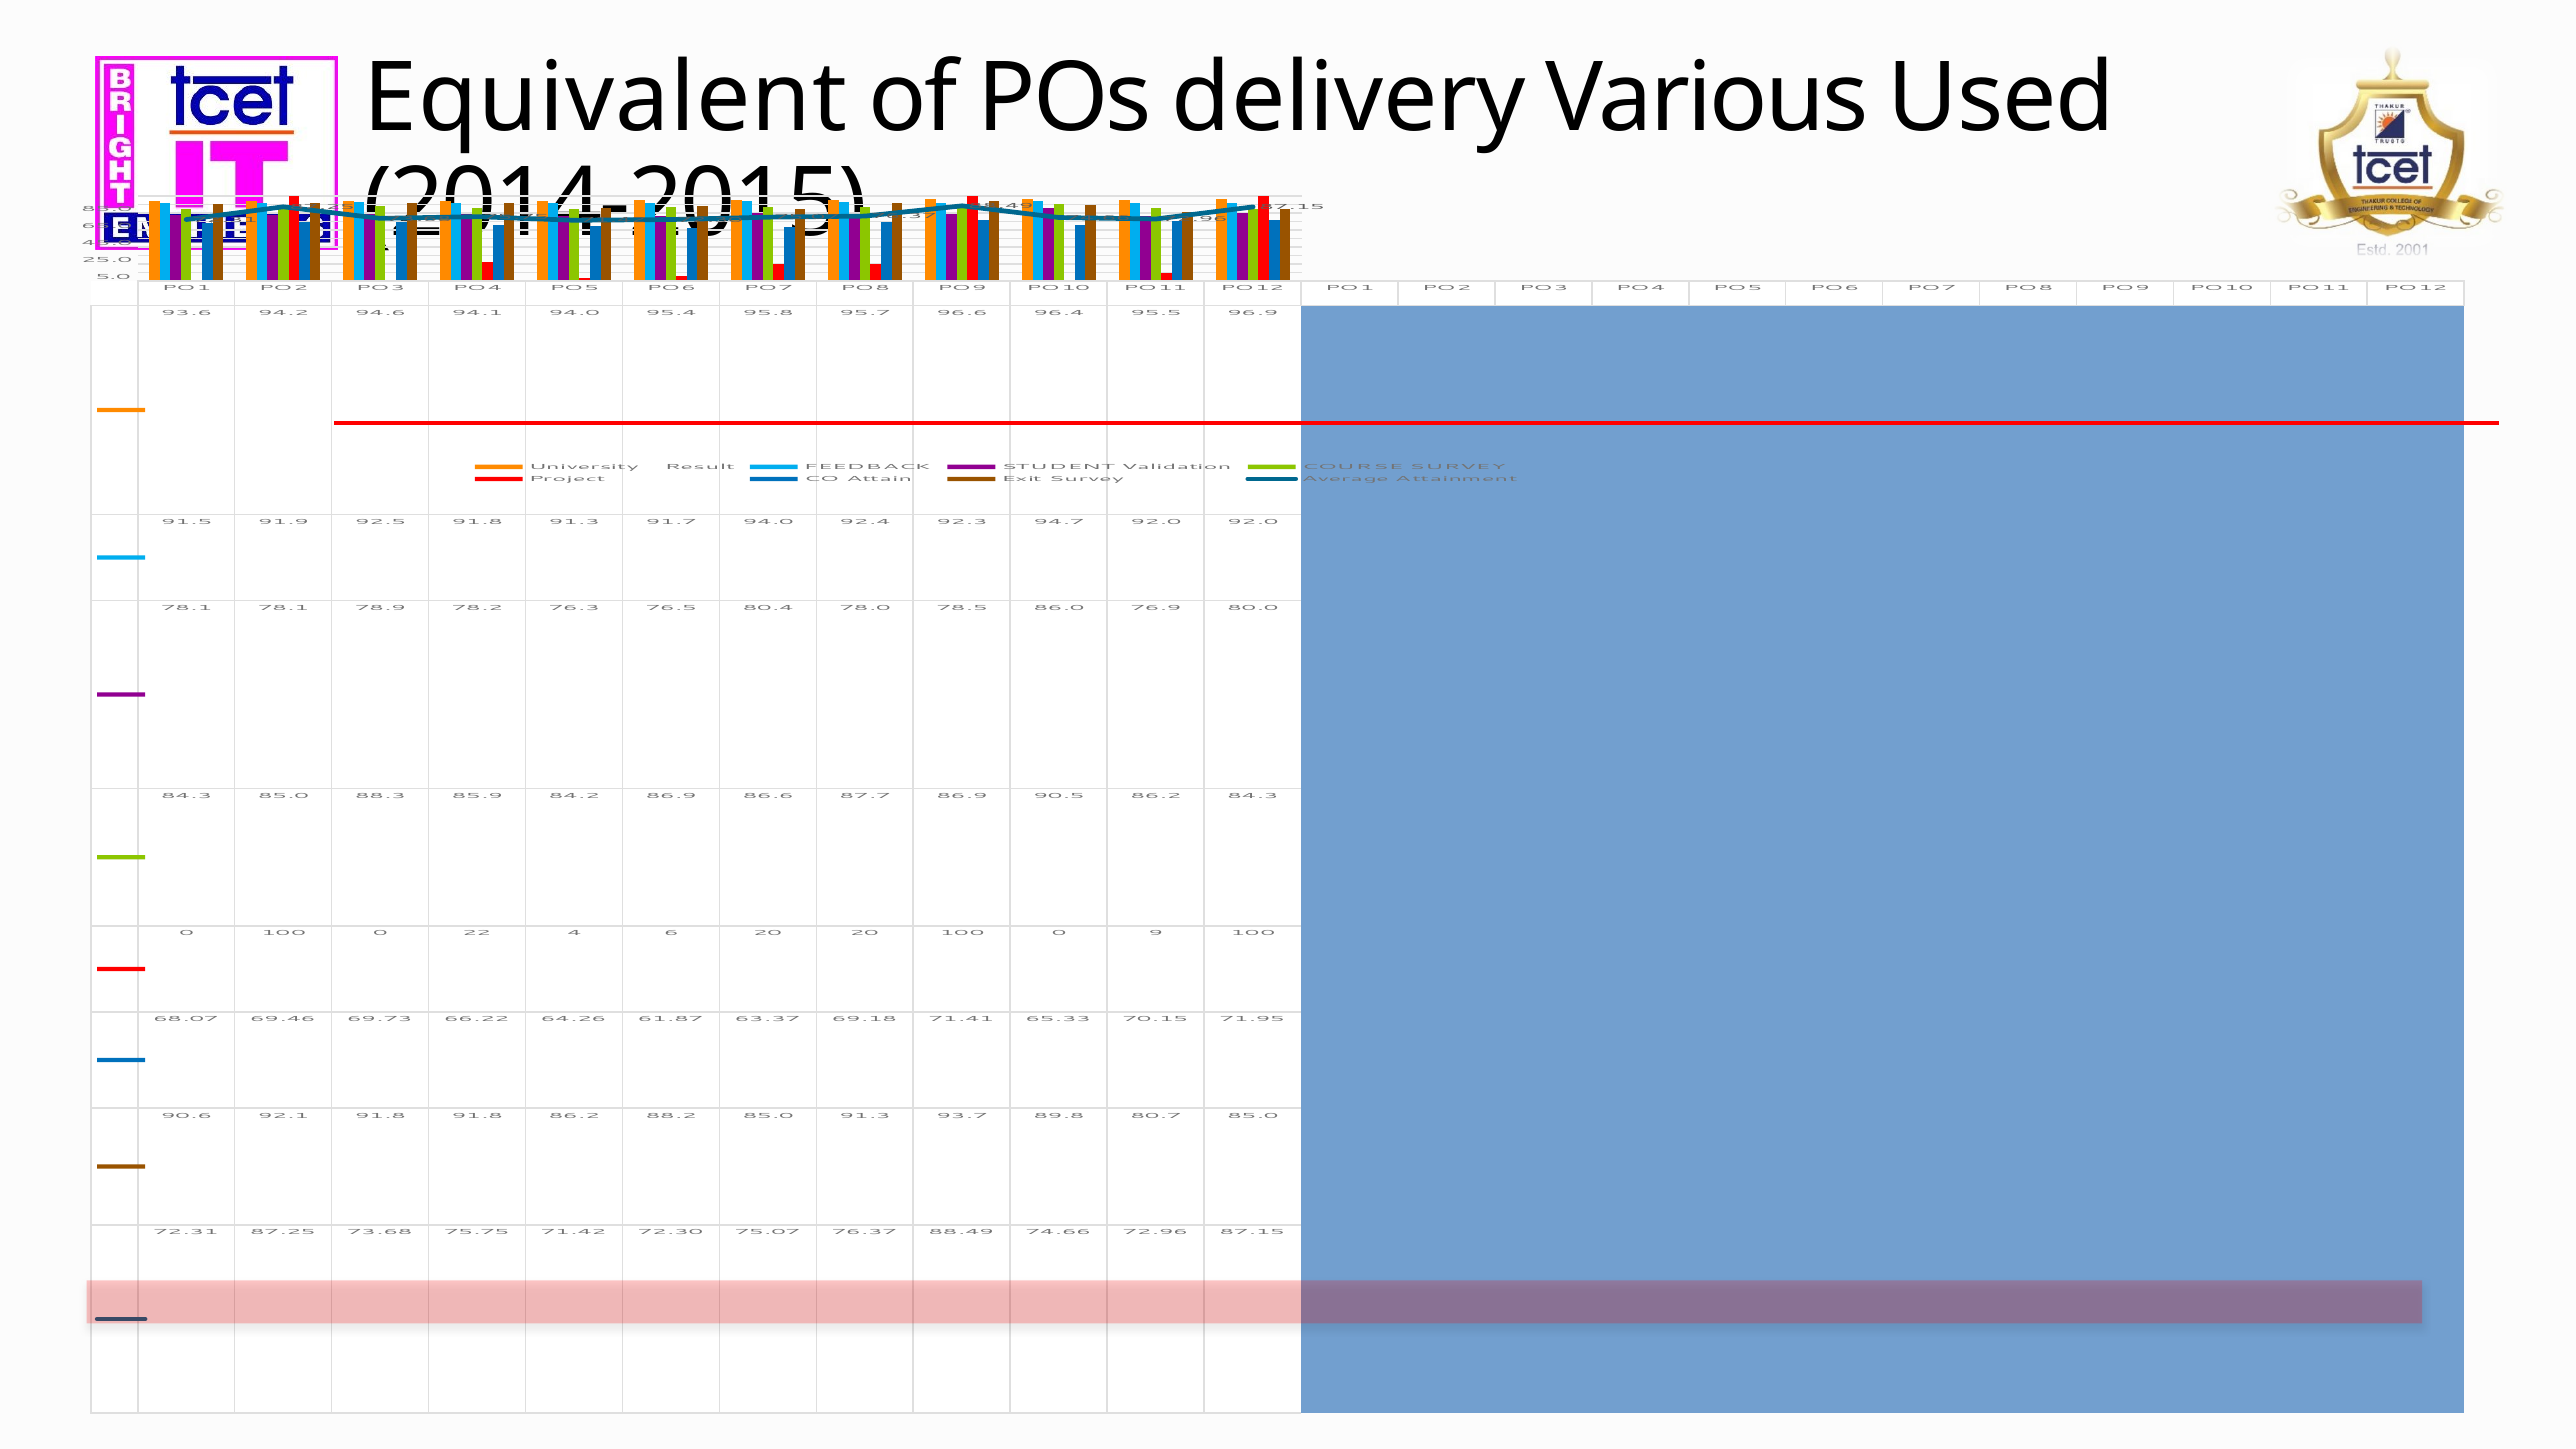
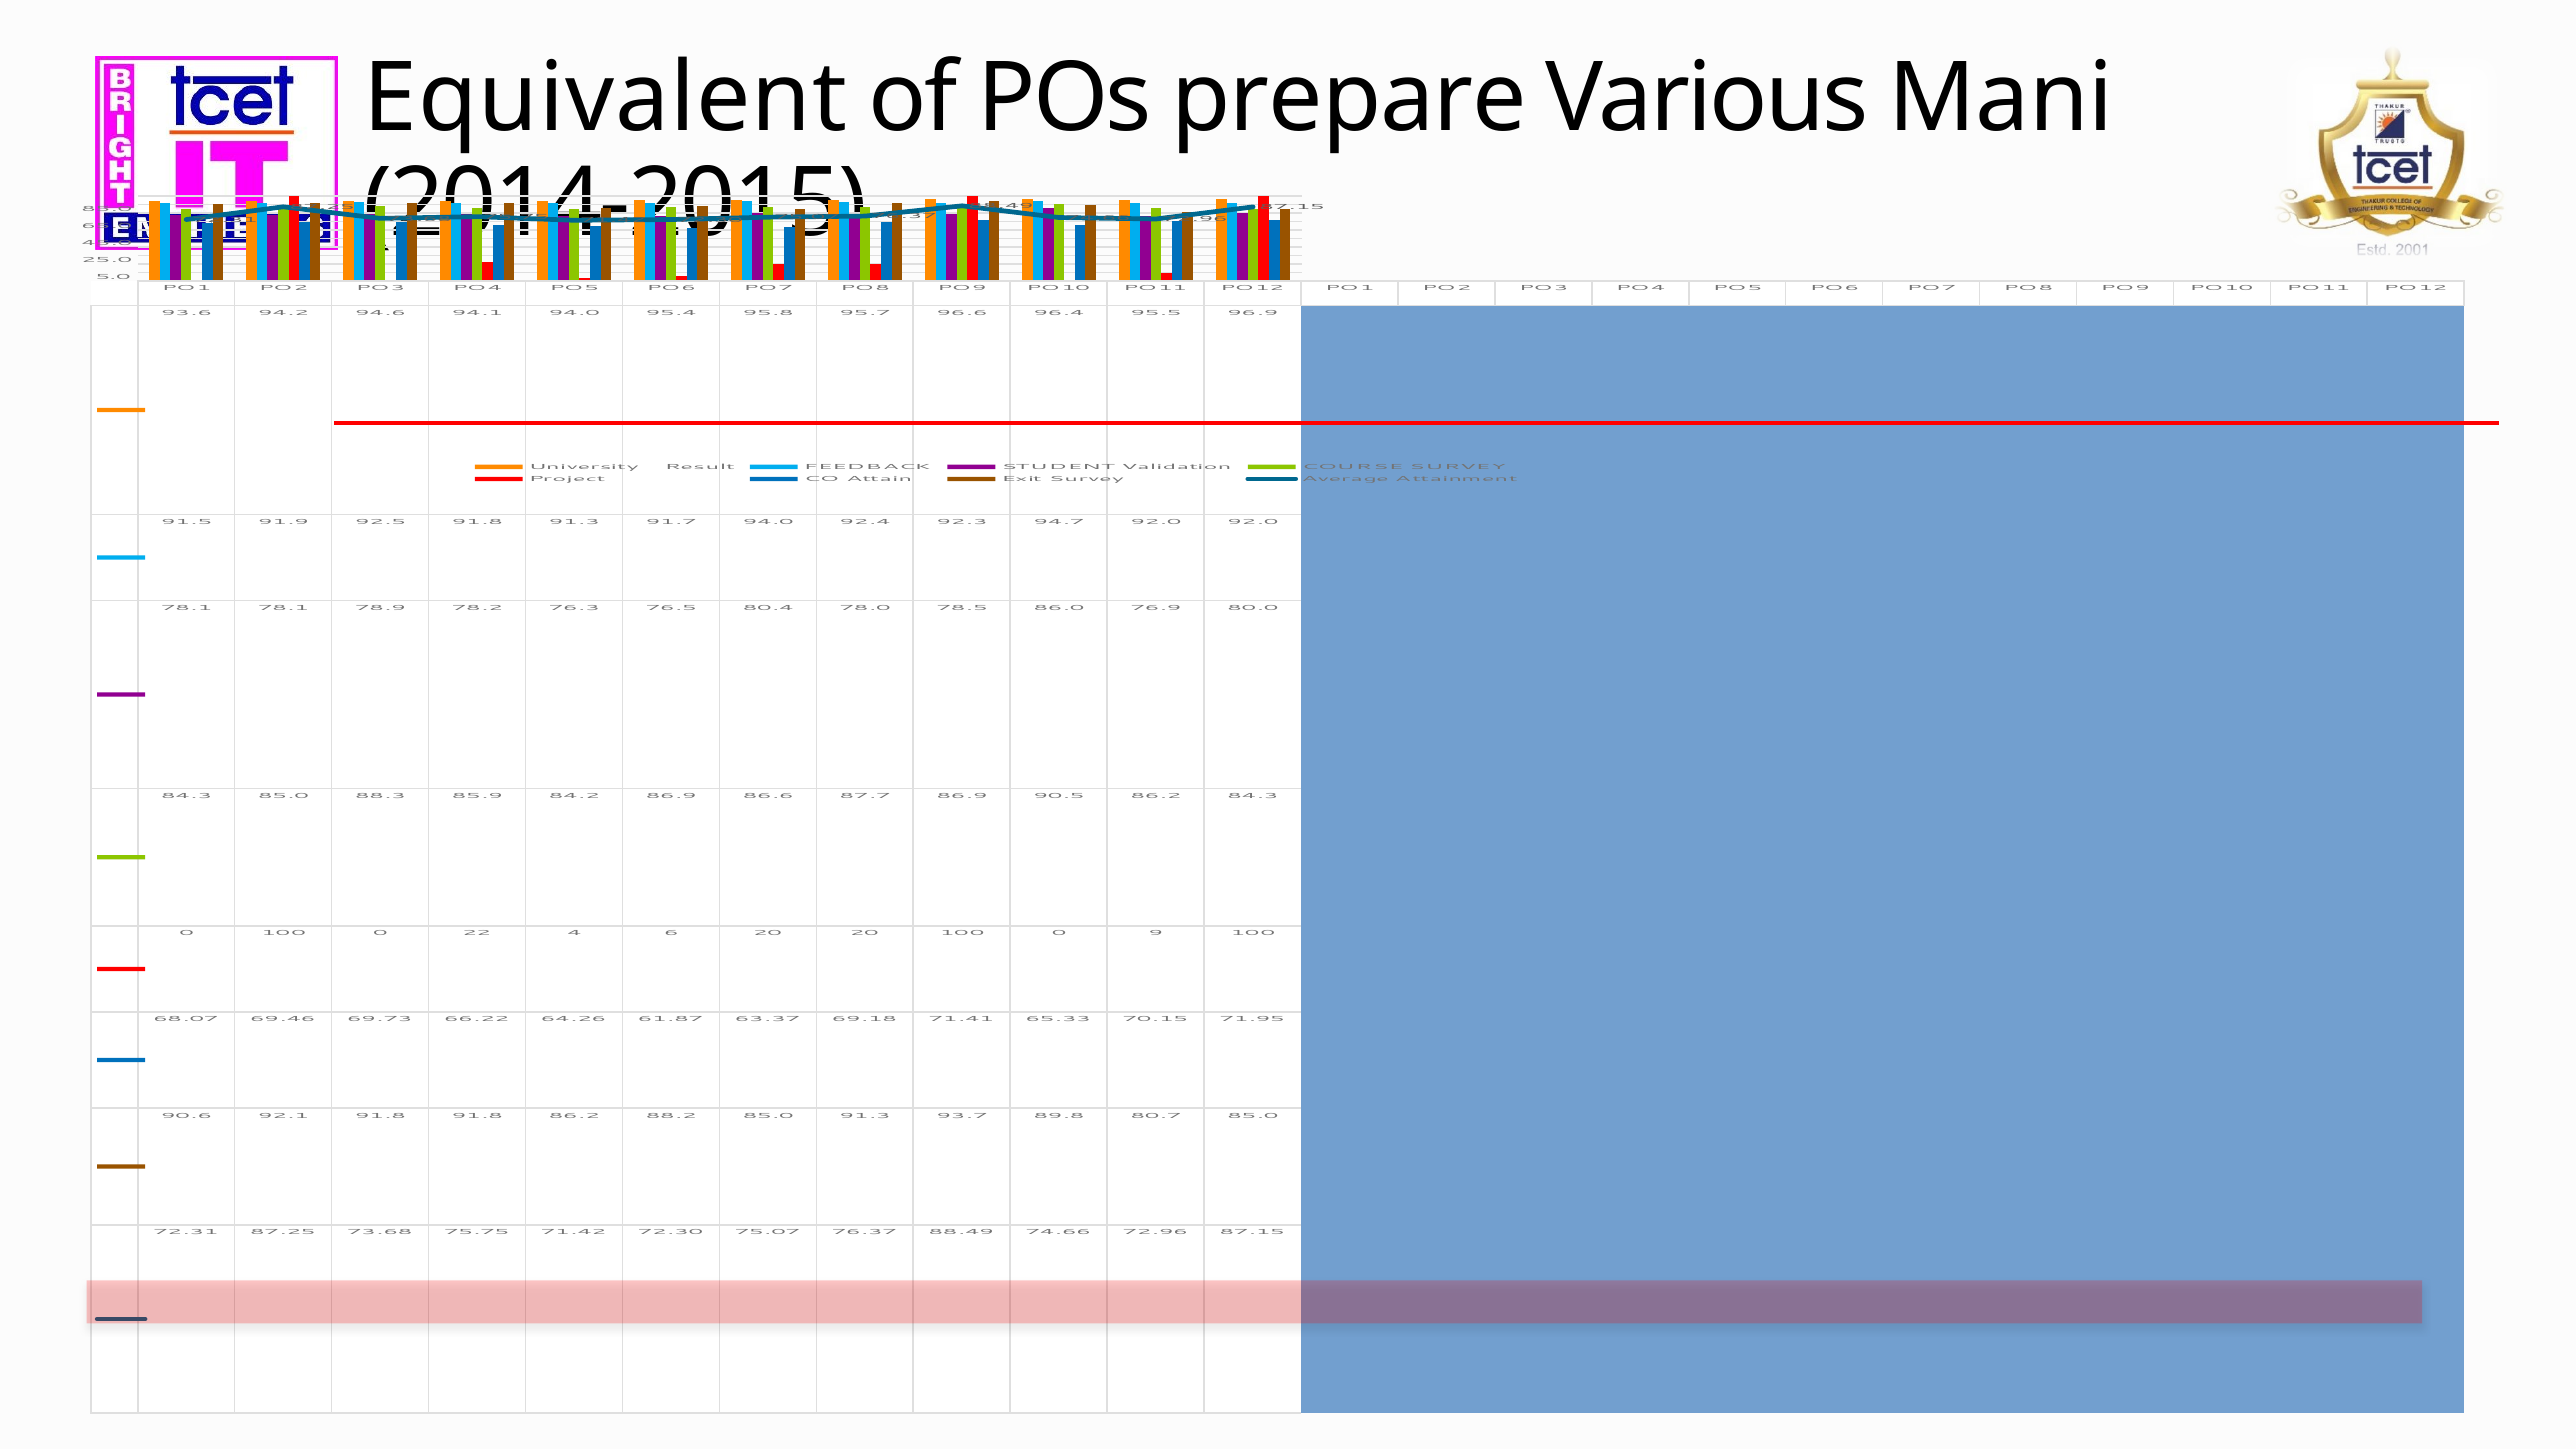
delivery: delivery -> prepare (1349, 99)
Used: Used -> Mani (2001, 99)
